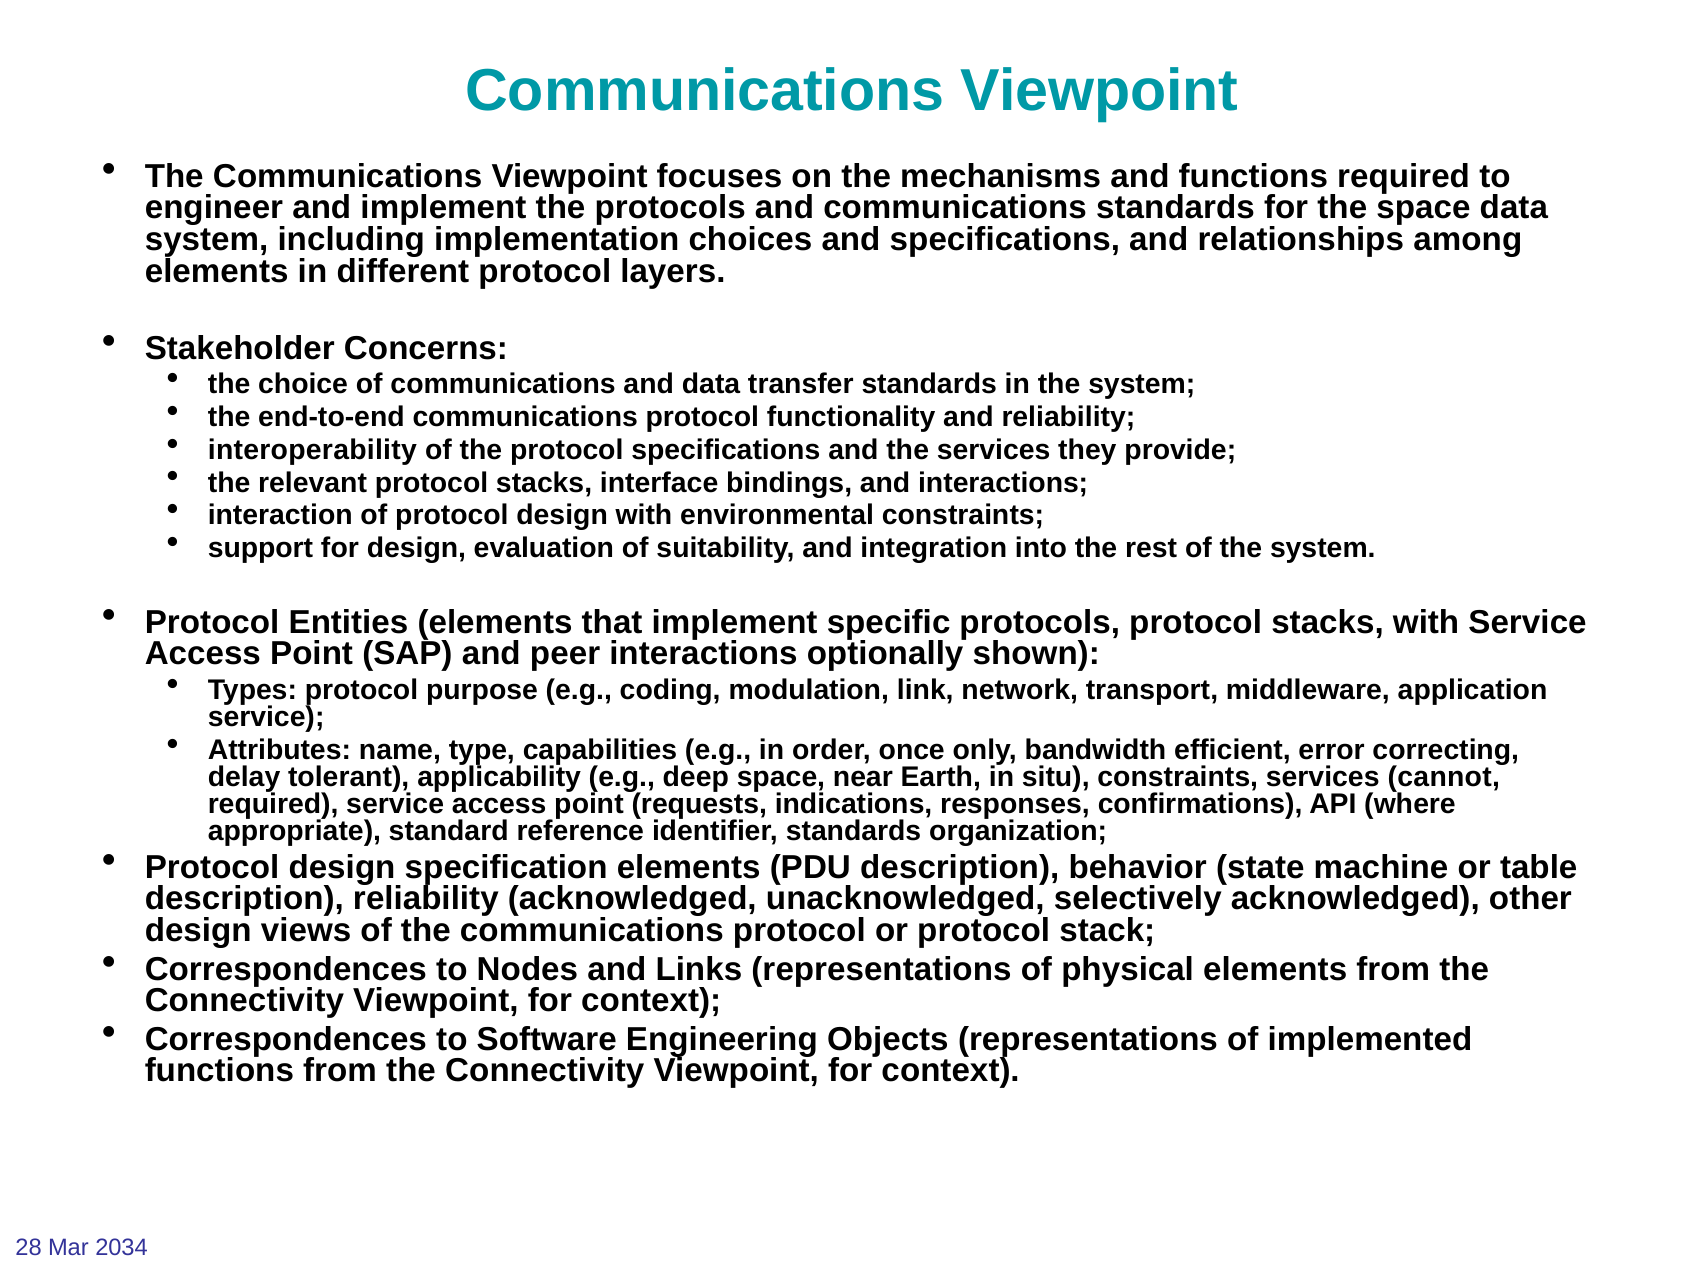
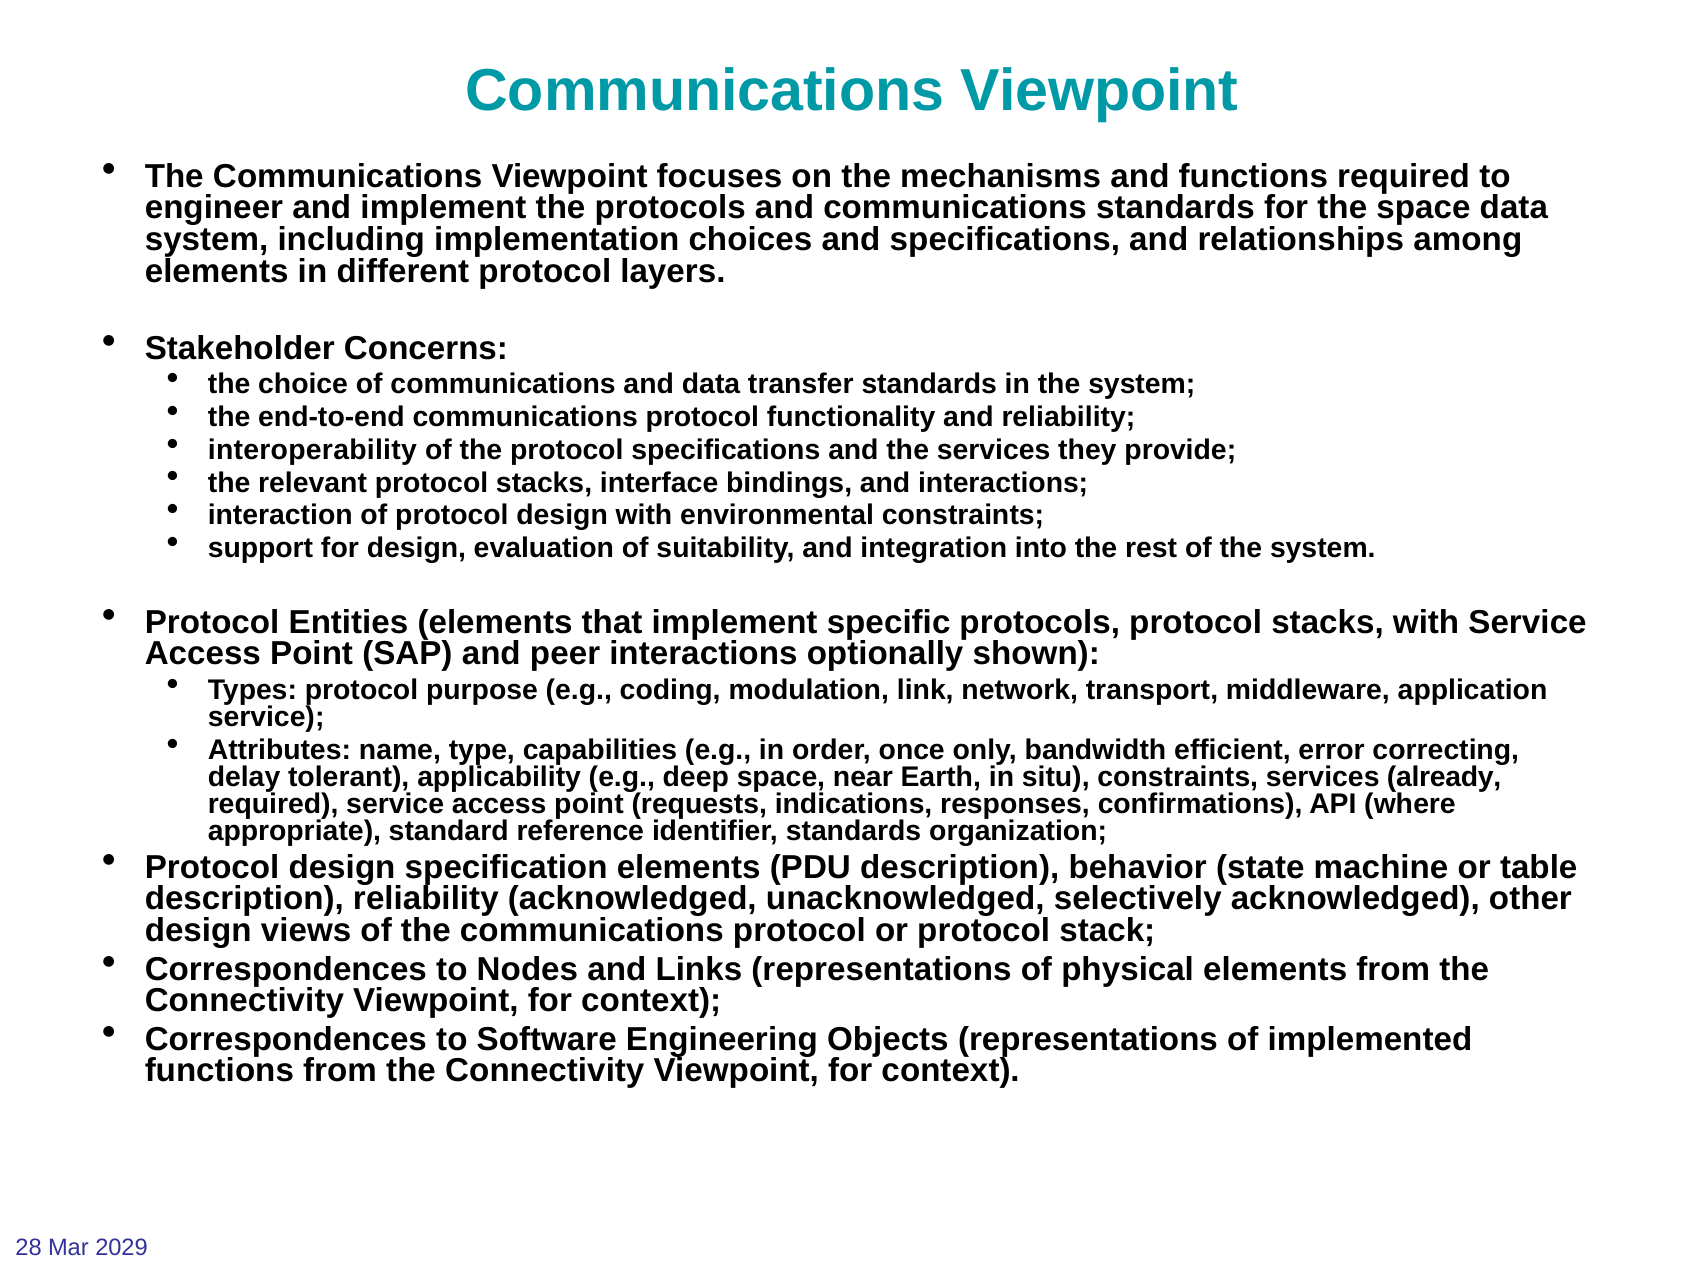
cannot: cannot -> already (1444, 777)
2034: 2034 -> 2029 (121, 1248)
